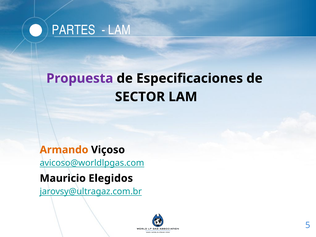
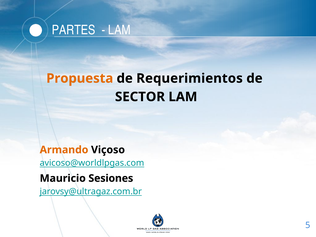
Propuesta colour: purple -> orange (80, 78)
Especificaciones: Especificaciones -> Requerimientos (190, 78)
Elegidos: Elegidos -> Sesiones (111, 178)
